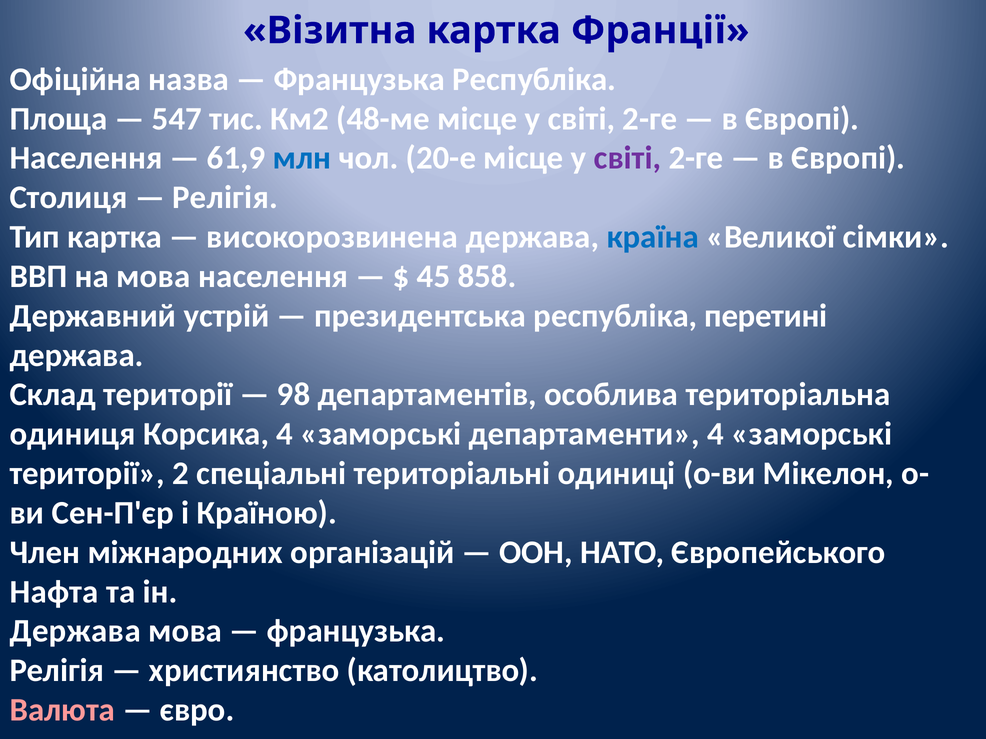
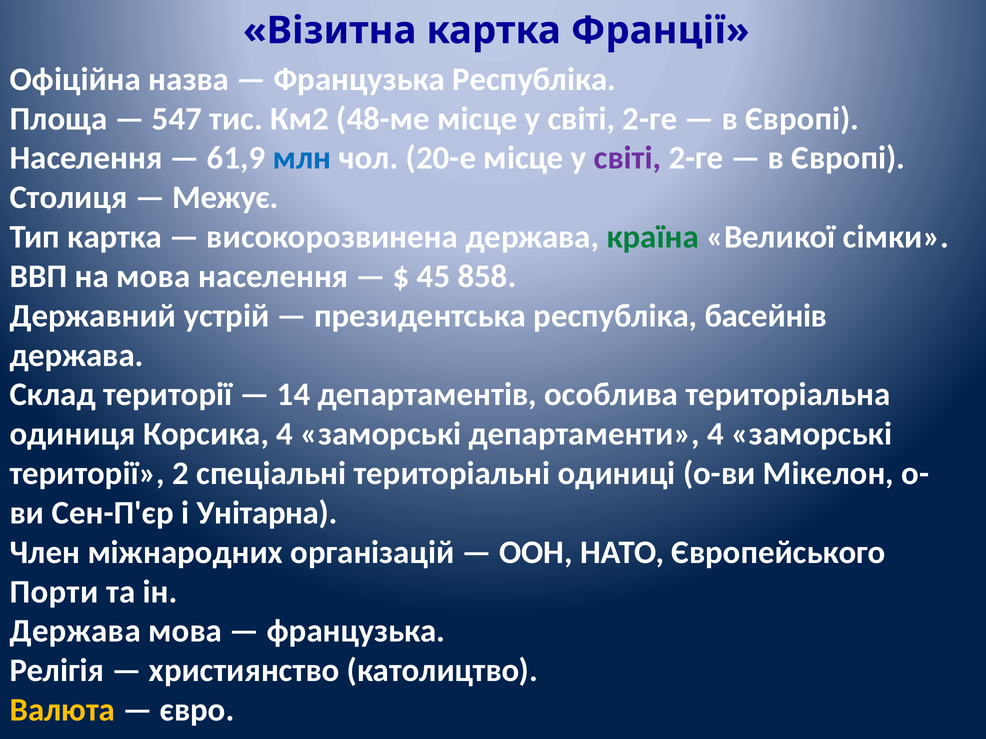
Релігія: Релігія -> Межує (225, 198)
країна colour: blue -> green (653, 237)
перетині: перетині -> басейнів (766, 316)
98: 98 -> 14 (294, 395)
Країною: Країною -> Унітарна (267, 513)
Нафта: Нафта -> Порти (54, 592)
Валюта colour: pink -> yellow (62, 710)
